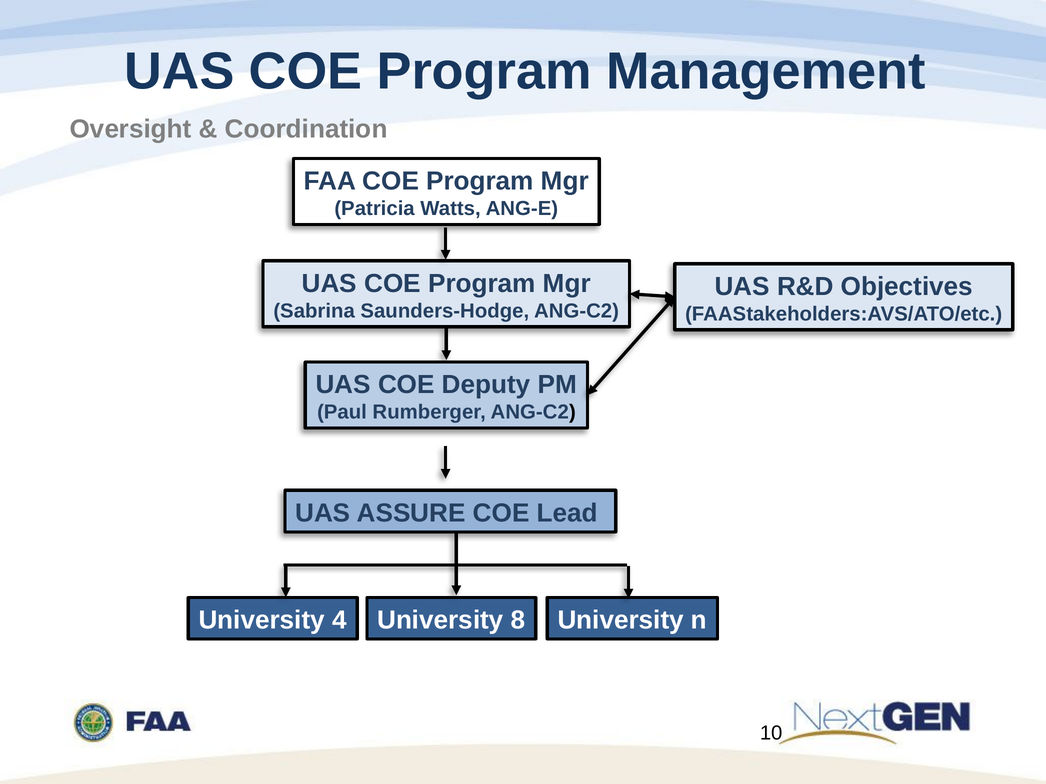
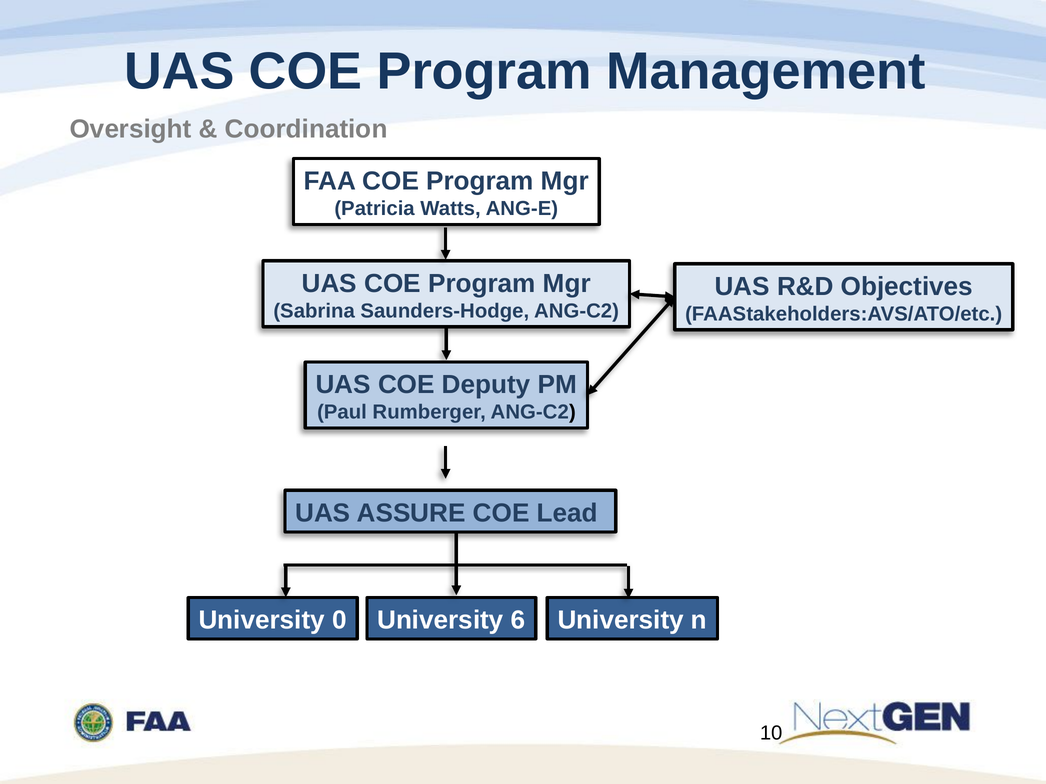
4: 4 -> 0 (339, 620)
8: 8 -> 6 (518, 620)
